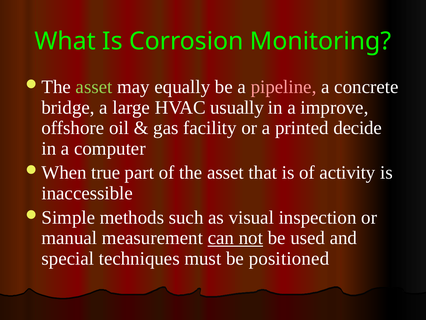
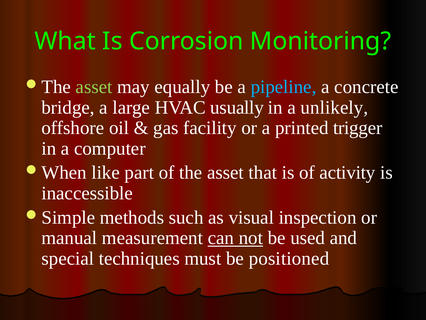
pipeline colour: pink -> light blue (284, 87)
improve: improve -> unlikely (334, 107)
decide: decide -> trigger (358, 128)
true: true -> like (106, 172)
